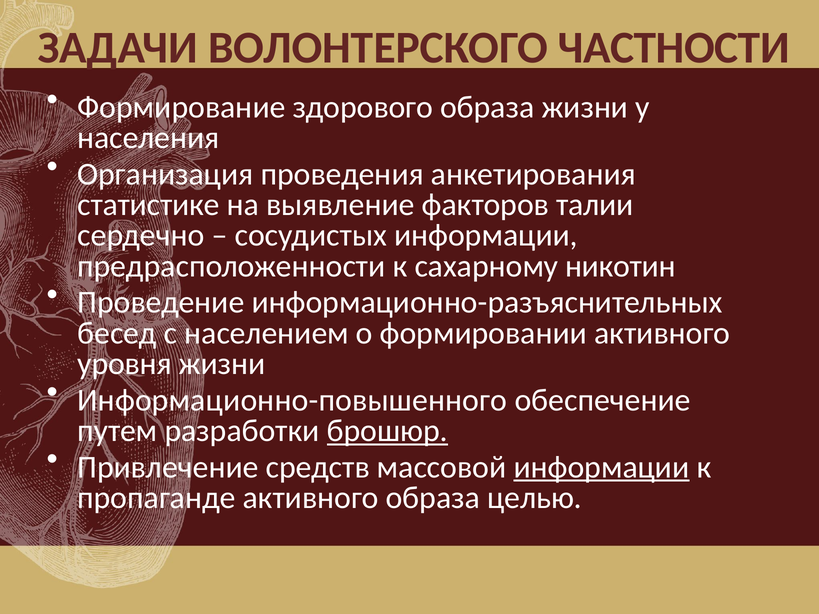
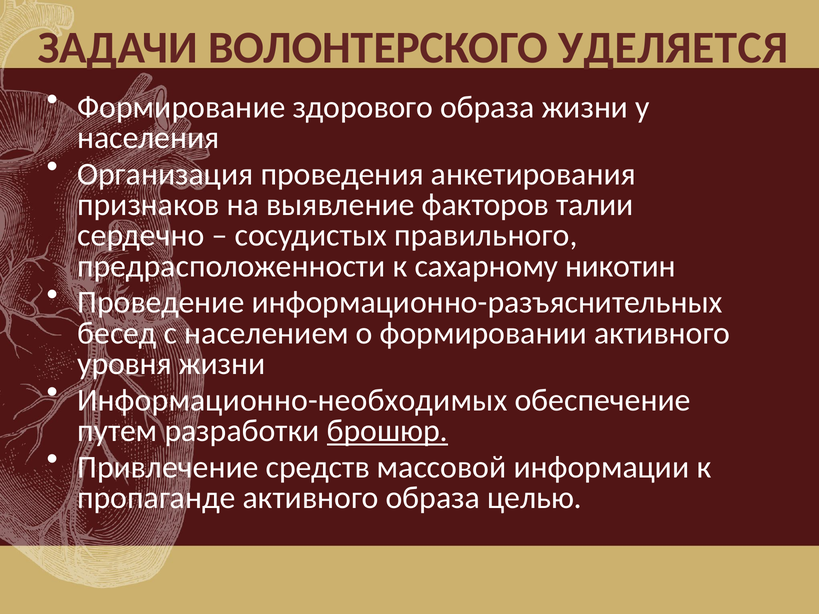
ЧАСТНОСТИ: ЧАСТНОСТИ -> УДЕЛЯЕТСЯ (673, 48)
статистике: статистике -> признаков (148, 205)
сосудистых информации: информации -> правильного (486, 236)
Информационно-повышенного: Информационно-повышенного -> Информационно-необходимых (292, 400)
информации underline: present -> none (601, 467)
